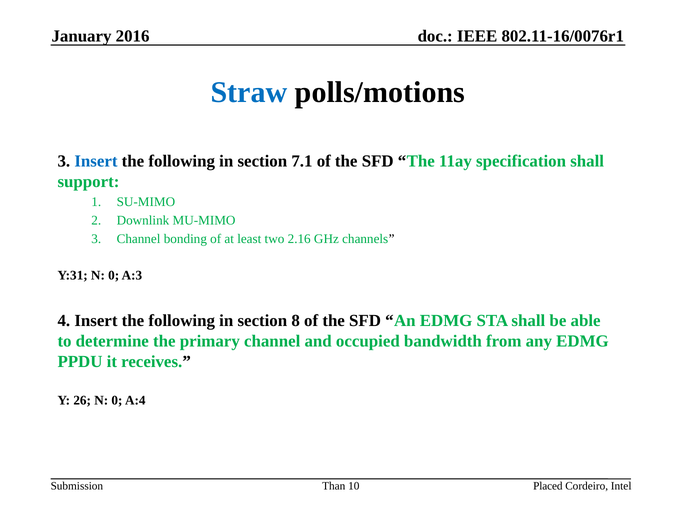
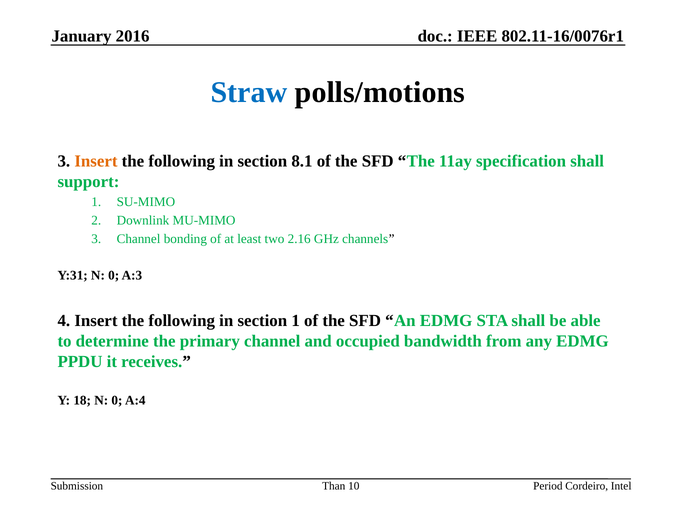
Insert colour: blue -> orange (96, 161)
7.1: 7.1 -> 8.1 (302, 161)
section 8: 8 -> 1 (296, 321)
26: 26 -> 18 (82, 400)
Placed: Placed -> Period (548, 486)
